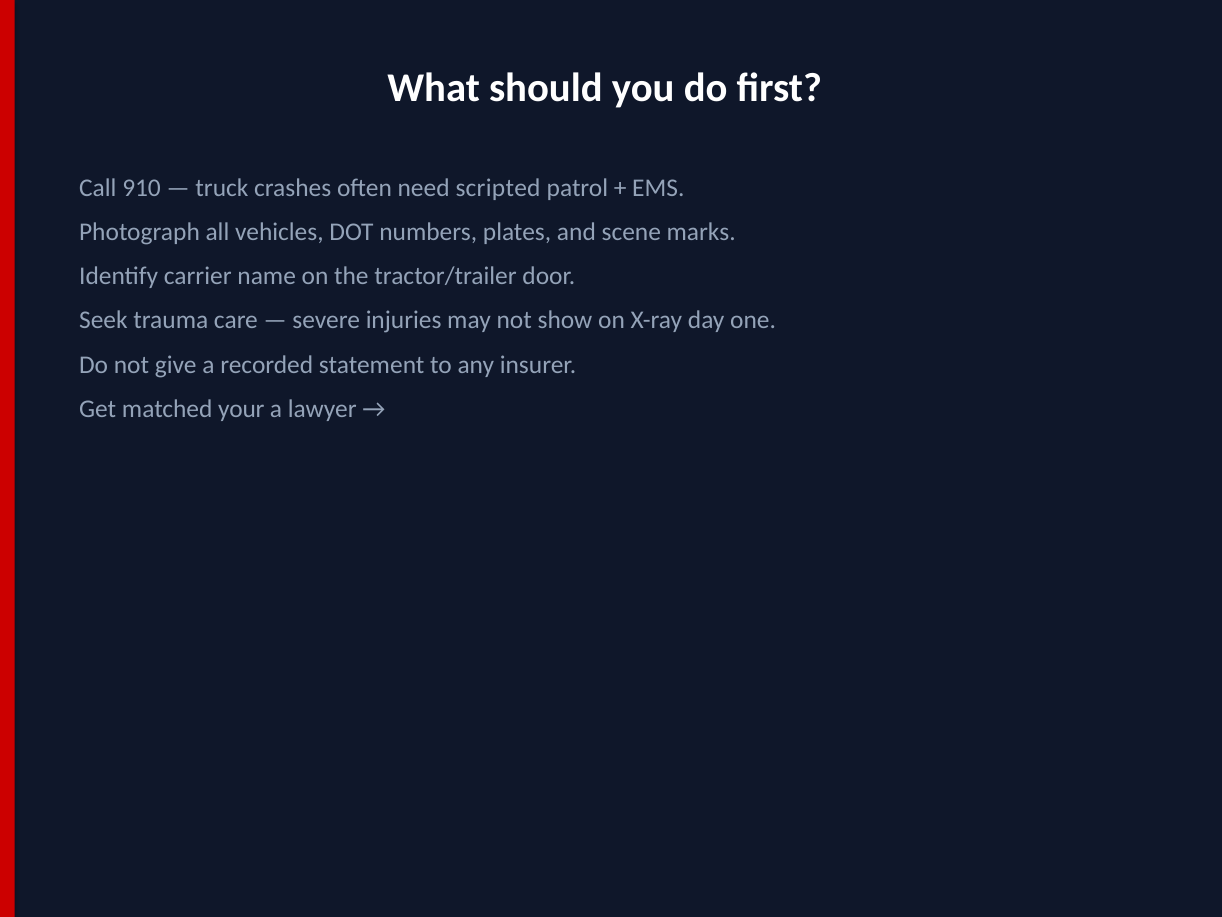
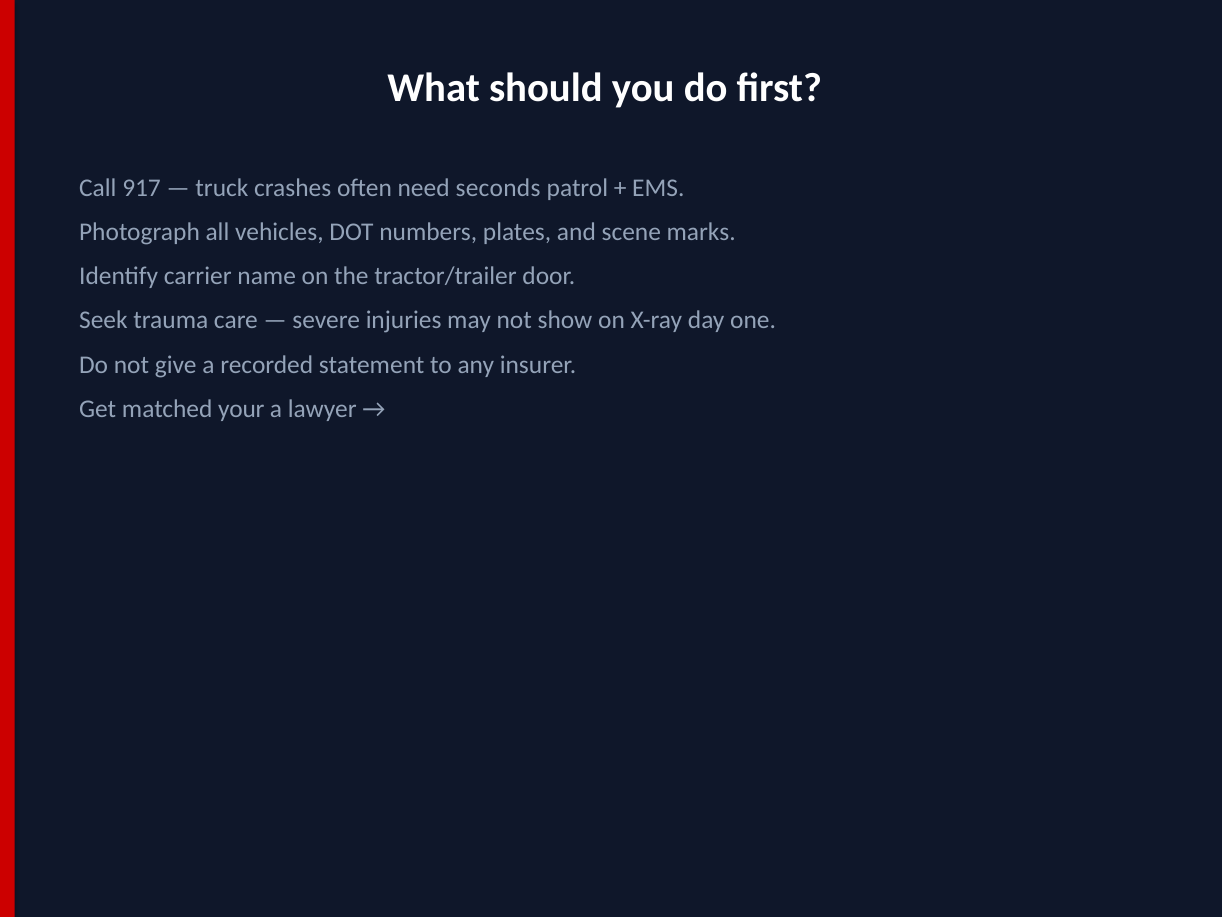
910: 910 -> 917 (142, 188)
scripted: scripted -> seconds (498, 188)
